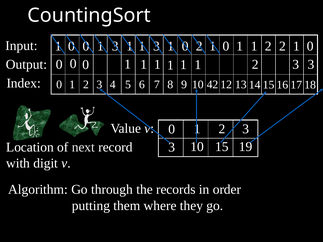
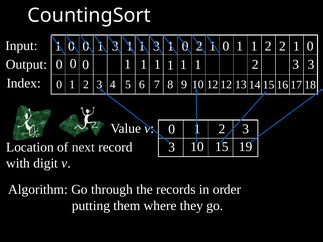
Index 42: 42 -> 12 (212, 85)
